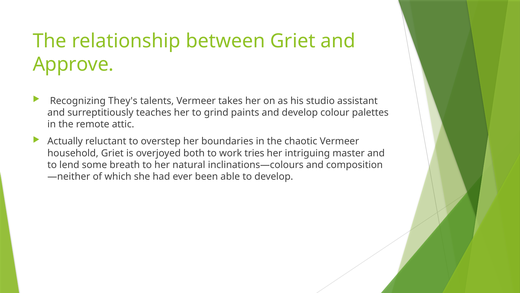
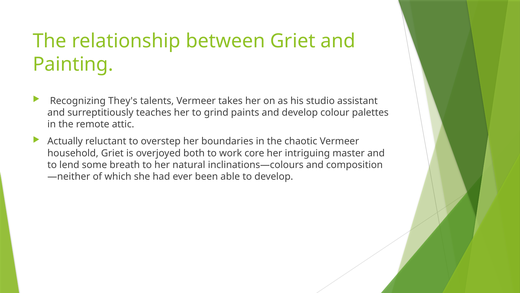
Approve: Approve -> Painting (73, 64)
tries: tries -> core (254, 153)
